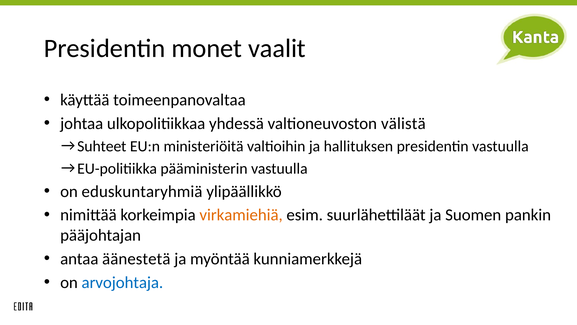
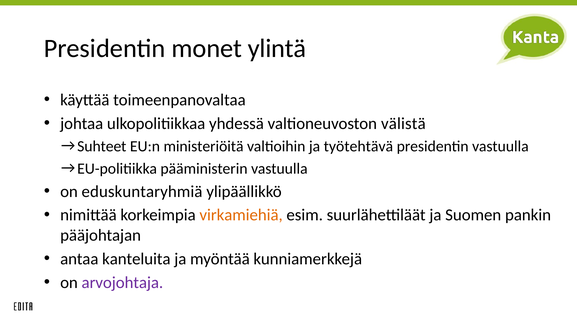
vaalit: vaalit -> ylintä (277, 48)
hallituksen: hallituksen -> työtehtävä (358, 146)
äänestetä: äänestetä -> kanteluita (136, 259)
arvojohtaja colour: blue -> purple (122, 282)
